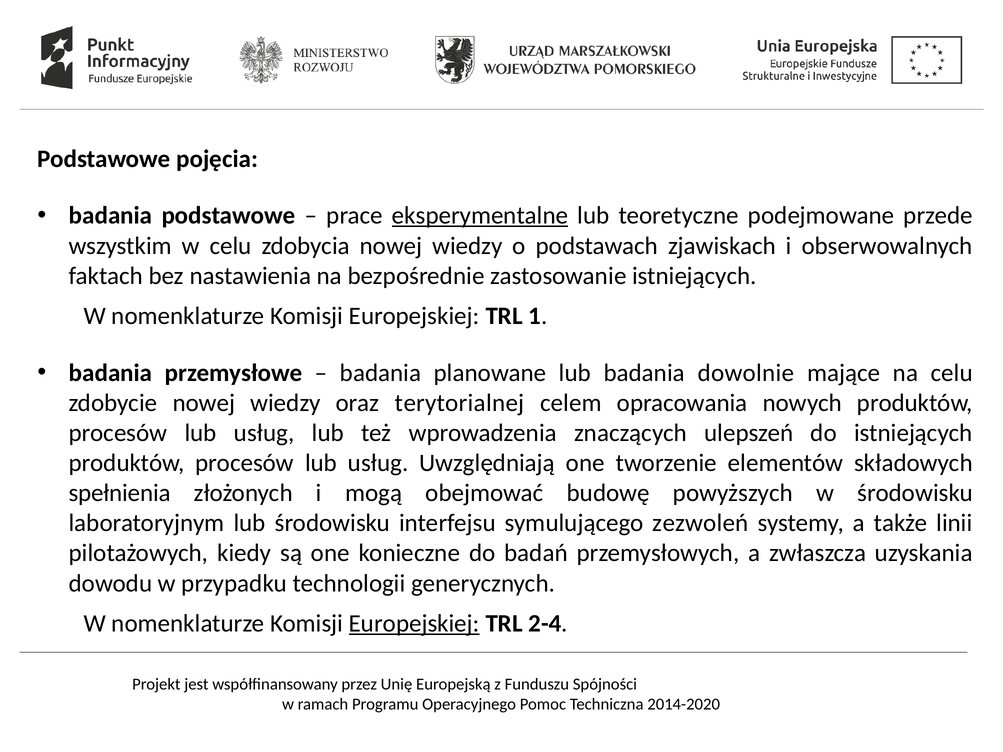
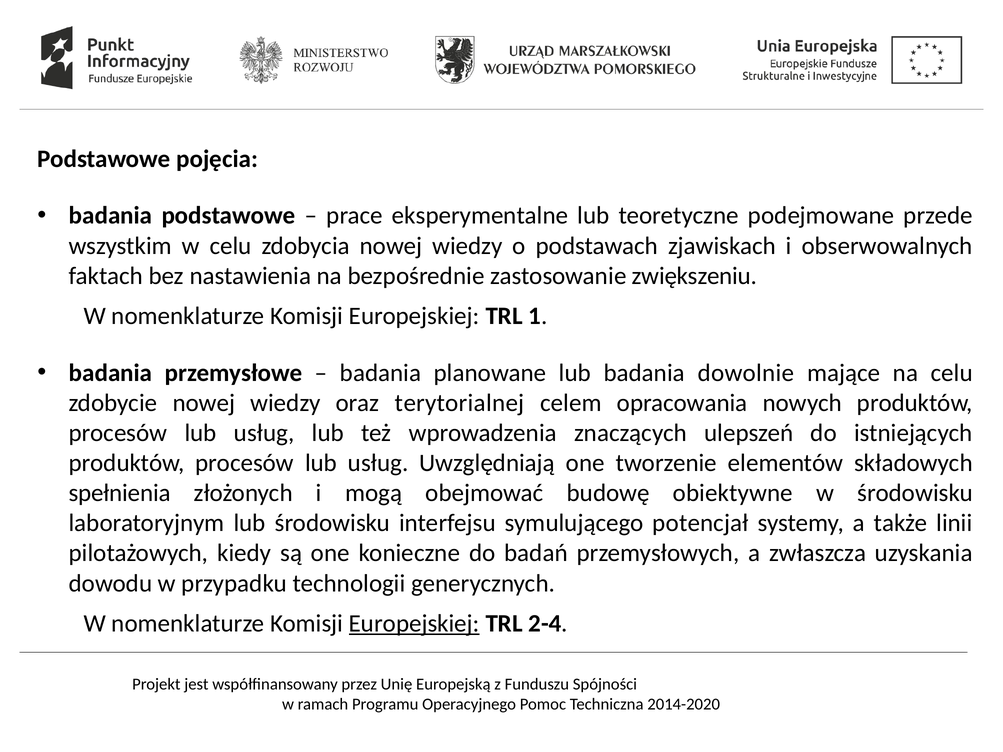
eksperymentalne underline: present -> none (480, 216)
zastosowanie istniejących: istniejących -> zwiększeniu (694, 276)
powyższych: powyższych -> obiektywne (733, 493)
zezwoleń: zezwoleń -> potencjał (700, 523)
